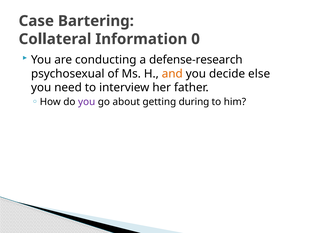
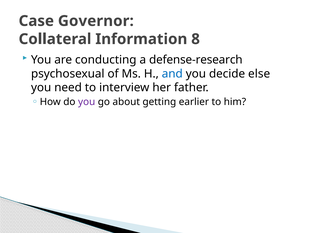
Bartering: Bartering -> Governor (96, 21)
0: 0 -> 8 (196, 39)
and colour: orange -> blue (172, 74)
during: during -> earlier (194, 102)
